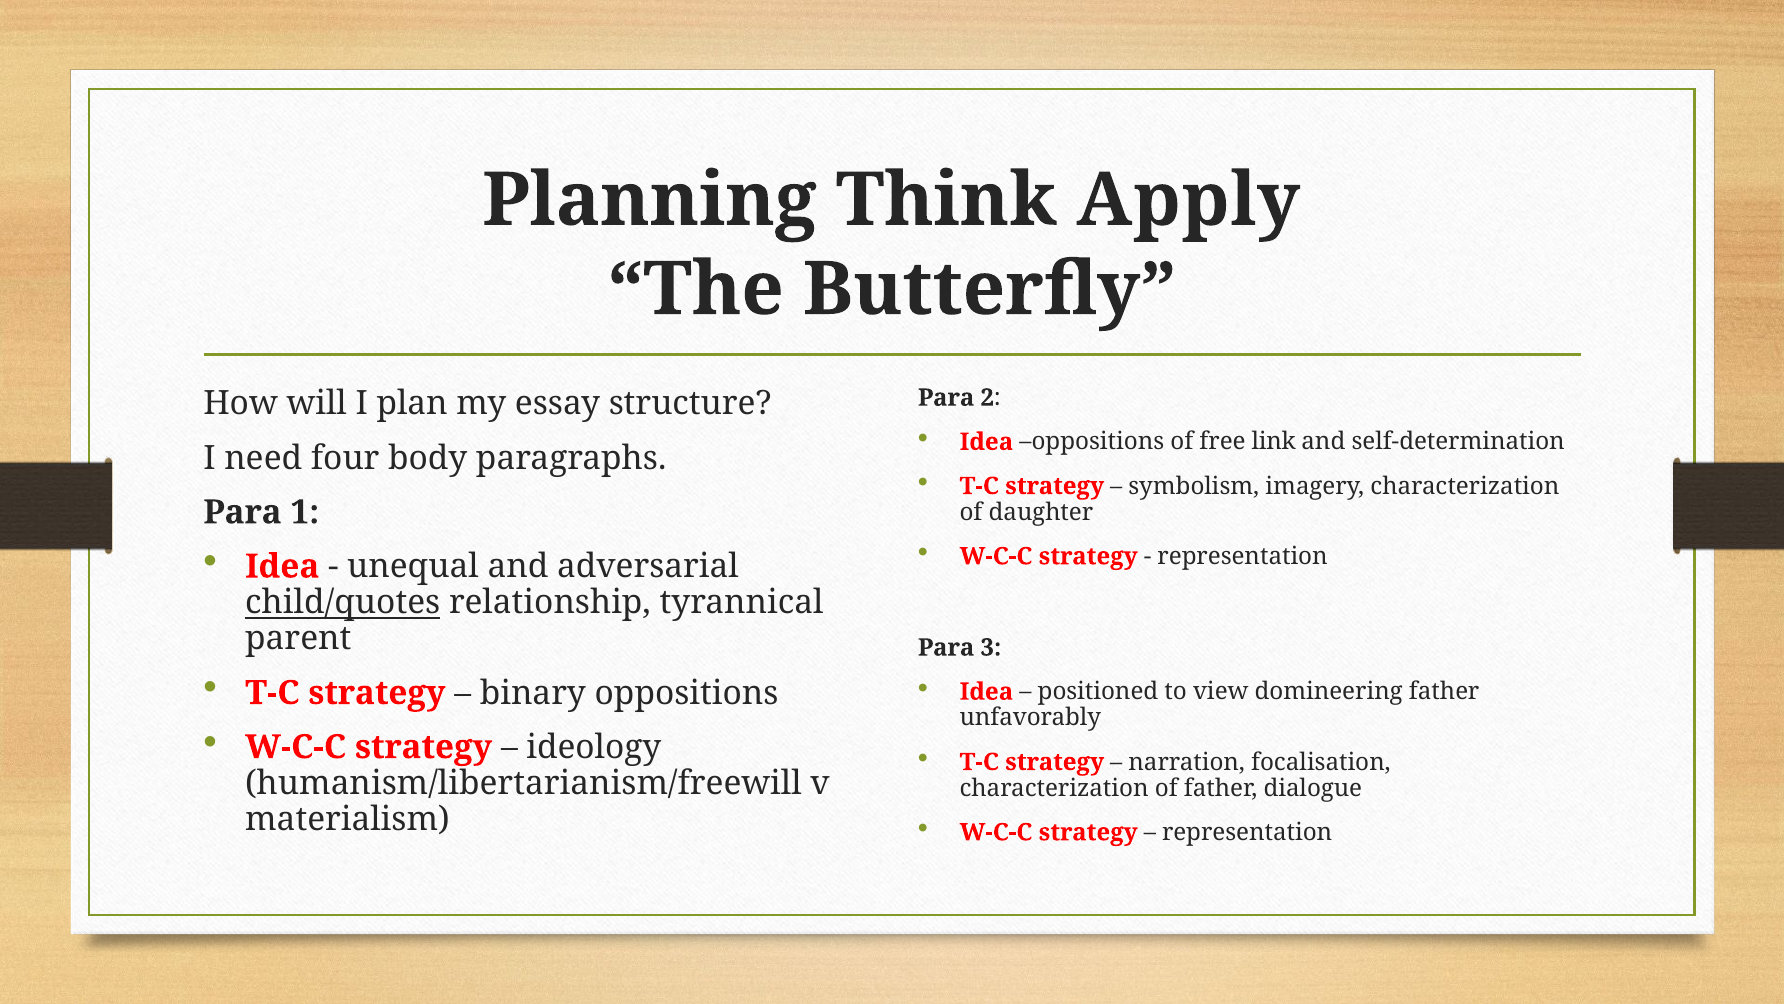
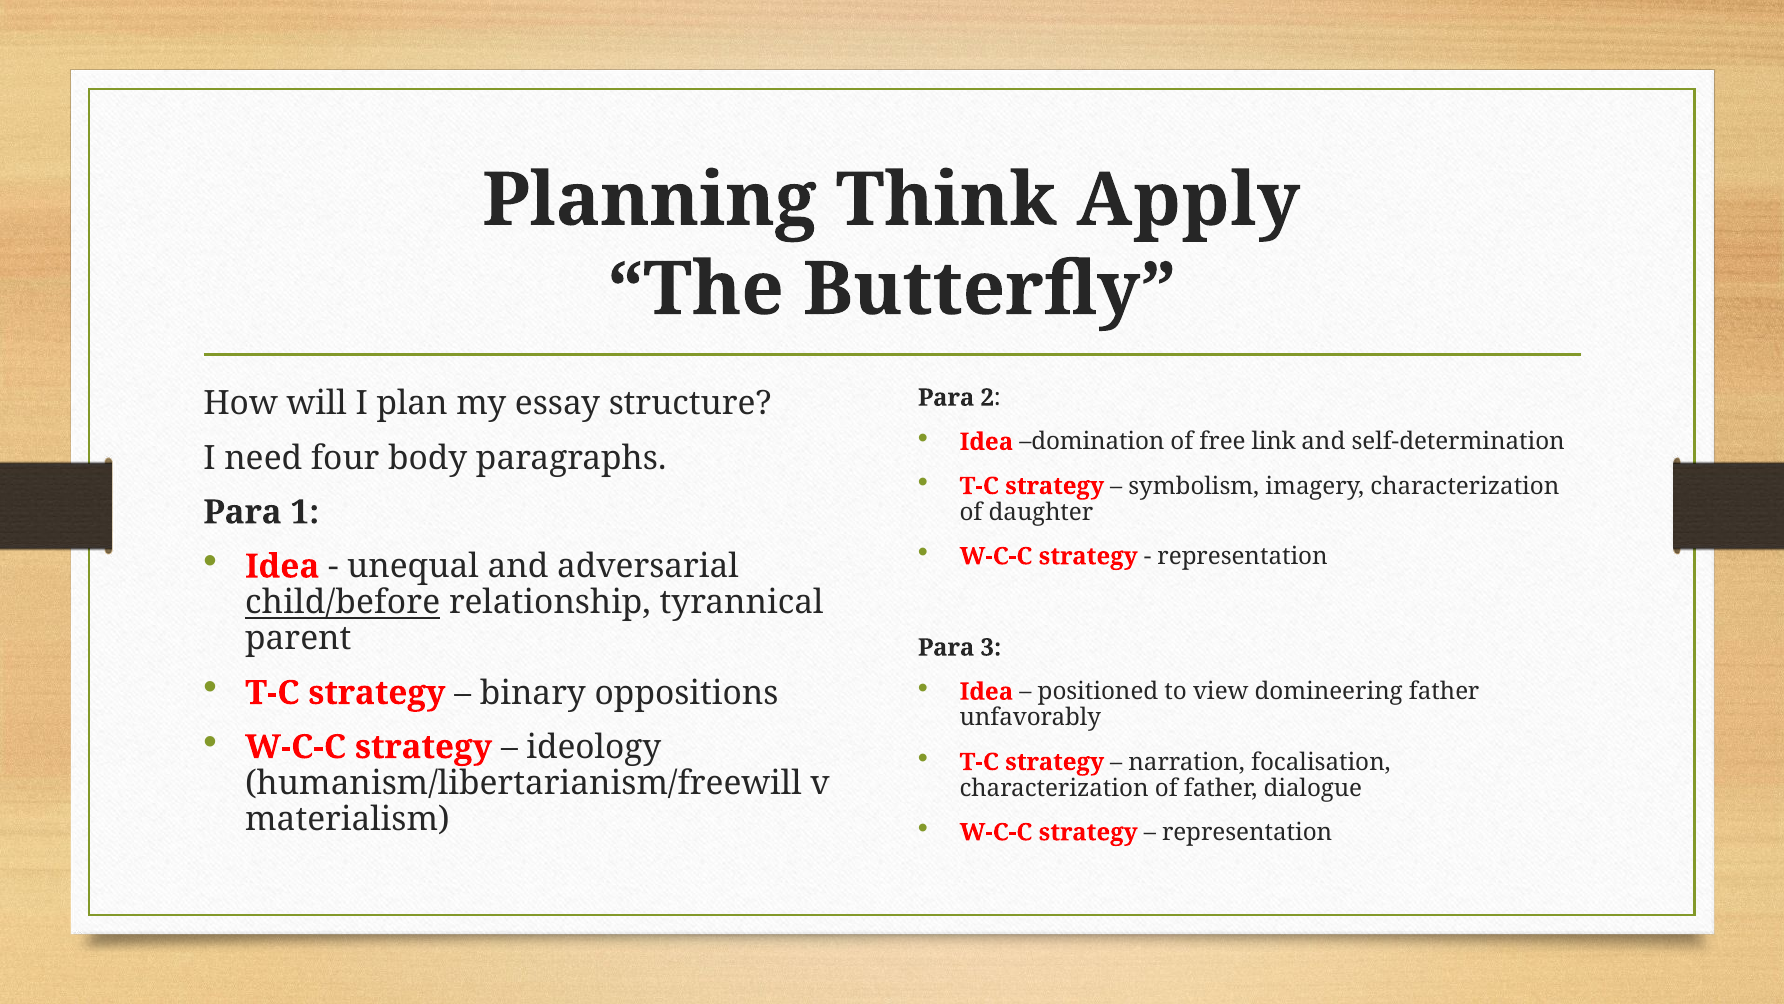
Idea oppositions: oppositions -> domination (1092, 442)
child/quotes: child/quotes -> child/before (343, 602)
